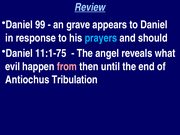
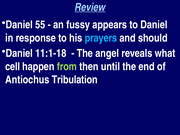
99: 99 -> 55 (40, 25)
grave: grave -> fussy (78, 25)
11:1-75: 11:1-75 -> 11:1-18 (51, 53)
evil: evil -> cell (13, 67)
from colour: pink -> light green (67, 67)
